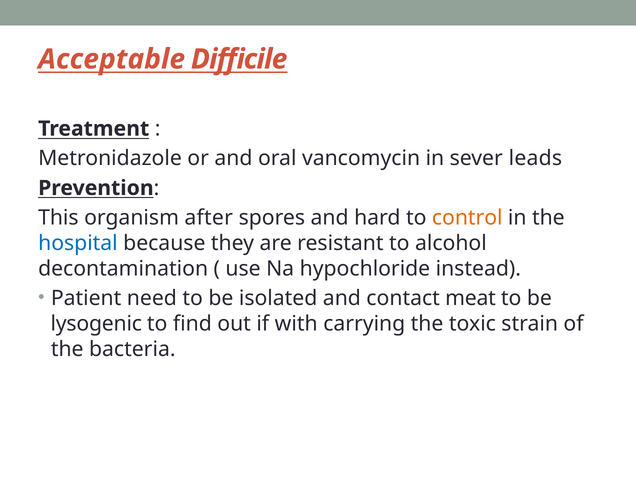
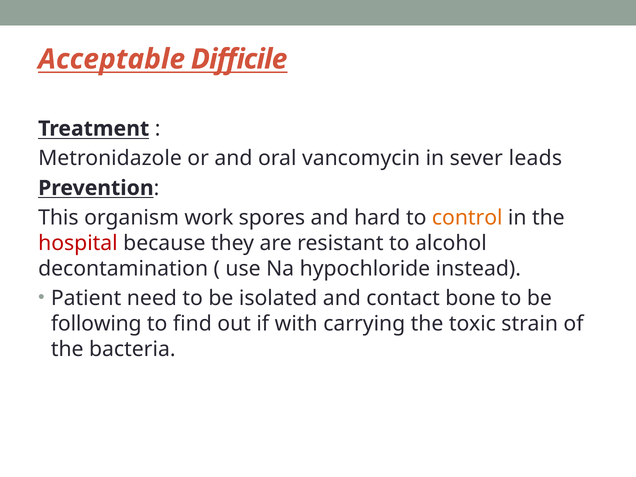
after: after -> work (209, 218)
hospital colour: blue -> red (78, 243)
meat: meat -> bone (470, 298)
lysogenic: lysogenic -> following (96, 324)
